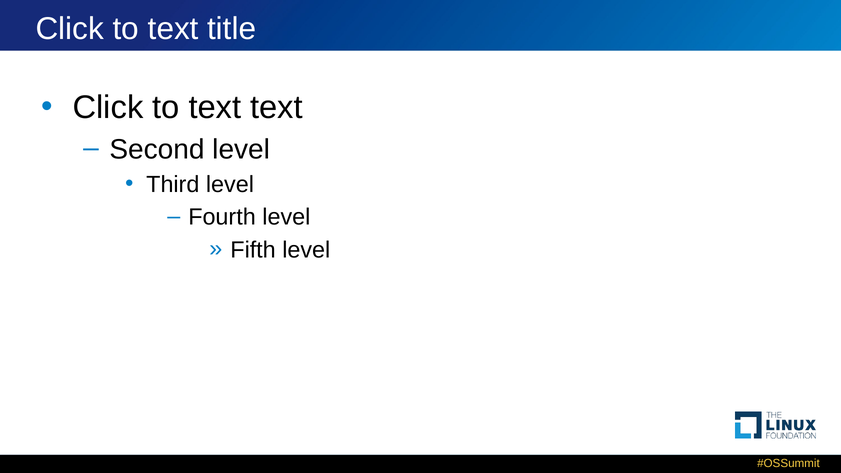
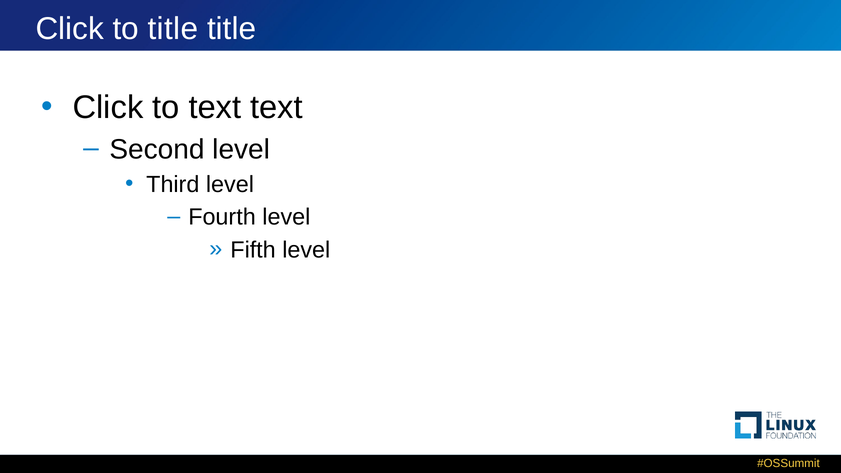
text: text -> title (173, 29)
